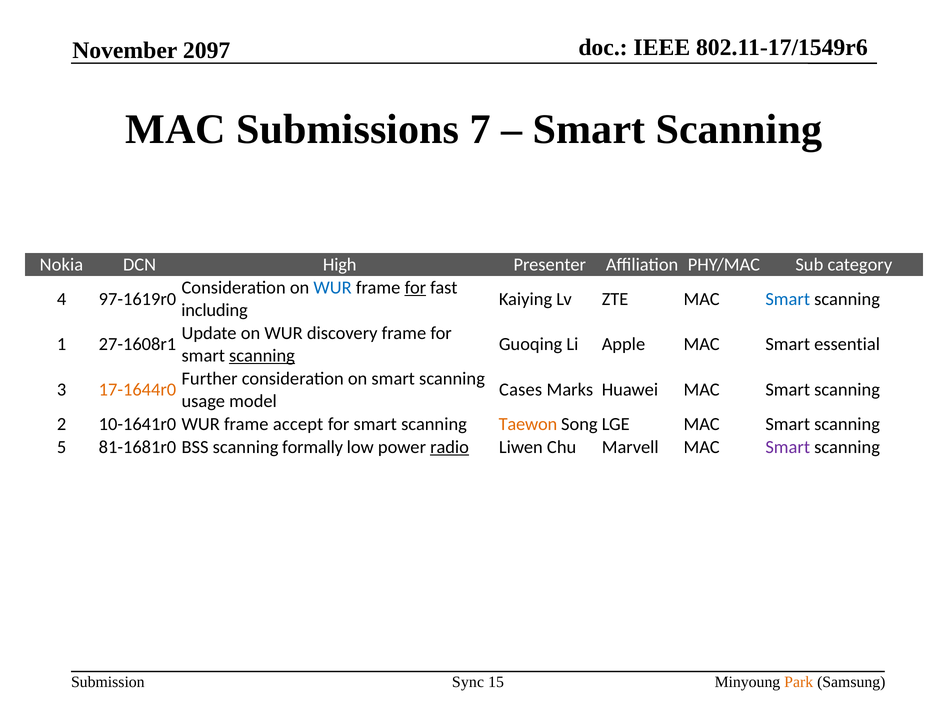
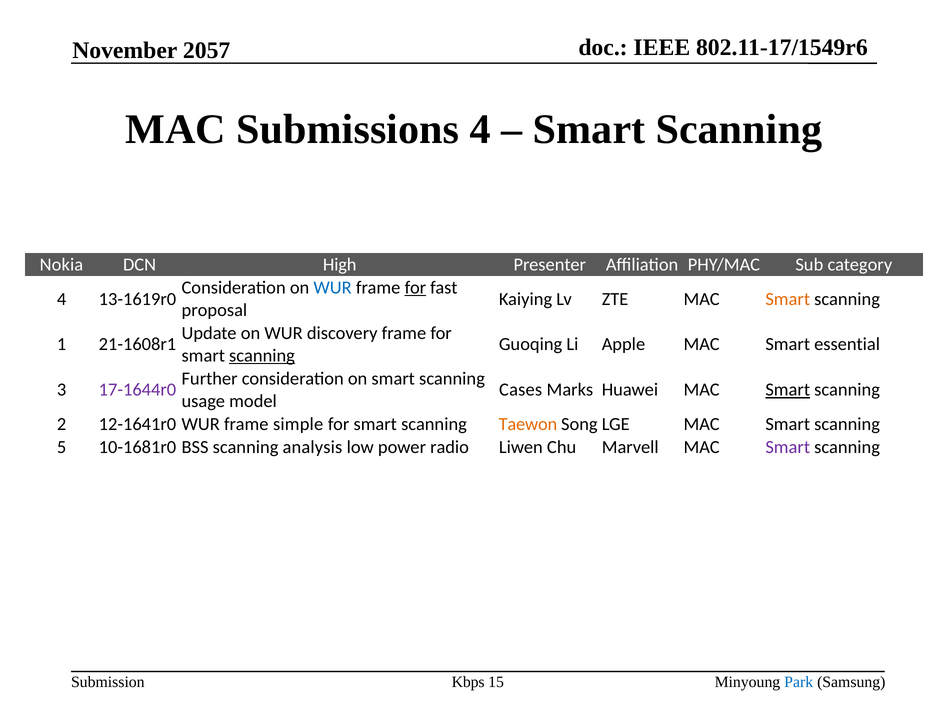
2097: 2097 -> 2057 (207, 51)
Submissions 7: 7 -> 4 (480, 129)
97-1619r0: 97-1619r0 -> 13-1619r0 (137, 299)
Smart colour: blue -> orange (788, 299)
including: including -> proposal (214, 310)
27-1608r1: 27-1608r1 -> 21-1608r1 (137, 344)
17-1644r0 colour: orange -> purple (137, 390)
Smart underline: none -> present (788, 390)
10-1641r0: 10-1641r0 -> 12-1641r0 (137, 424)
accept: accept -> simple (298, 424)
81-1681r0: 81-1681r0 -> 10-1681r0 (137, 447)
formally: formally -> analysis (312, 447)
radio underline: present -> none (450, 447)
Sync: Sync -> Kbps (468, 682)
Park colour: orange -> blue (799, 682)
